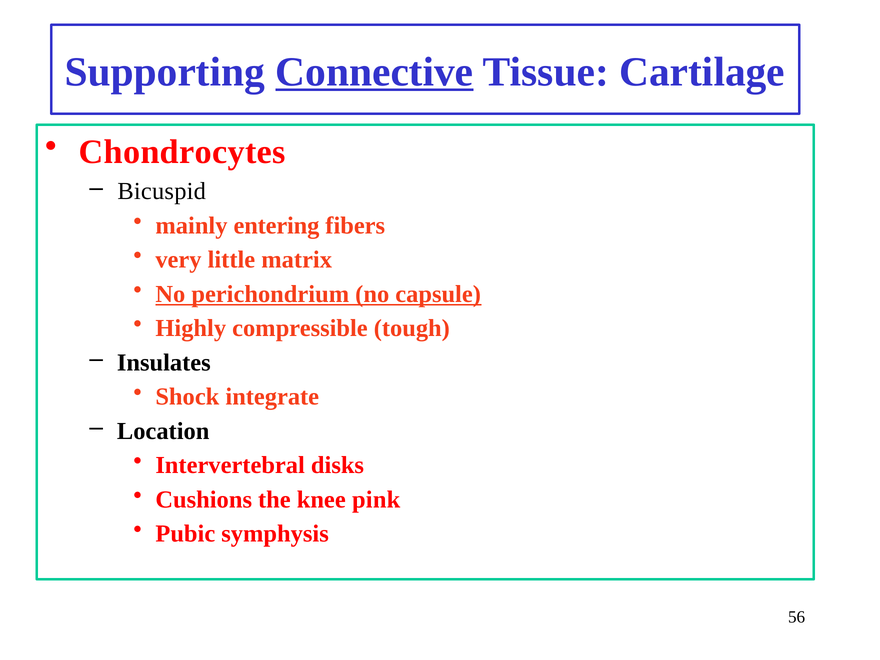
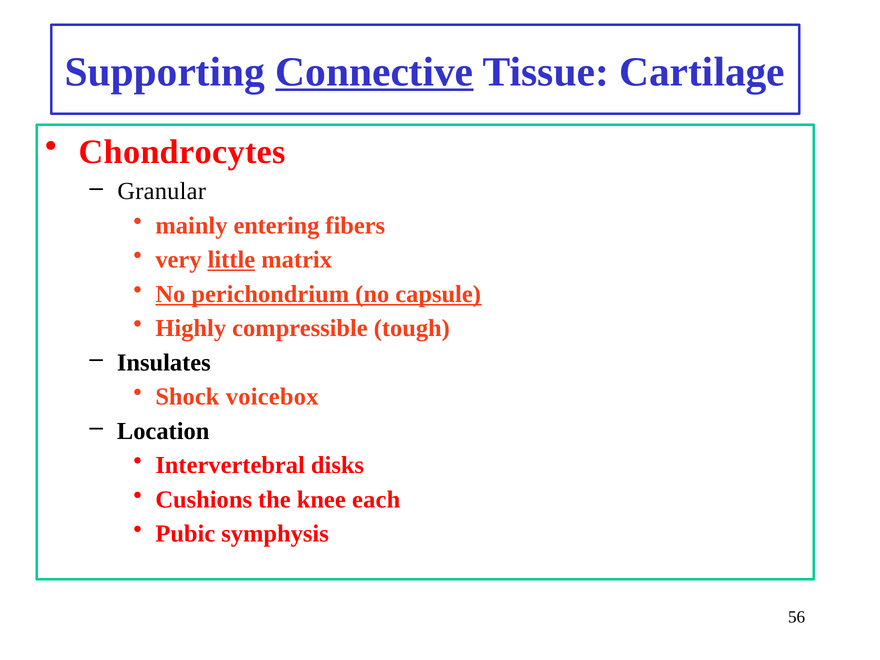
Bicuspid: Bicuspid -> Granular (162, 191)
little underline: none -> present (231, 260)
integrate: integrate -> voicebox (272, 397)
pink: pink -> each (376, 499)
